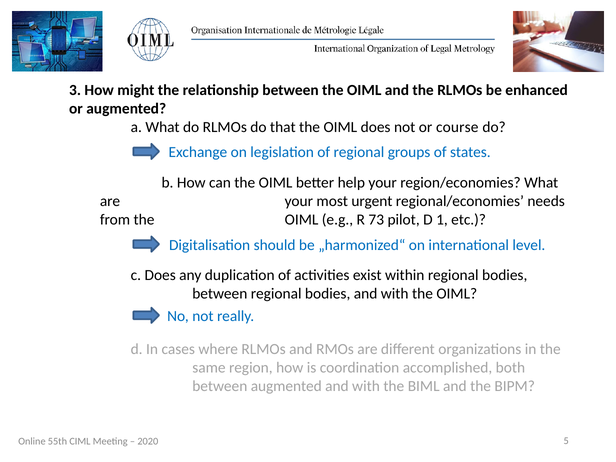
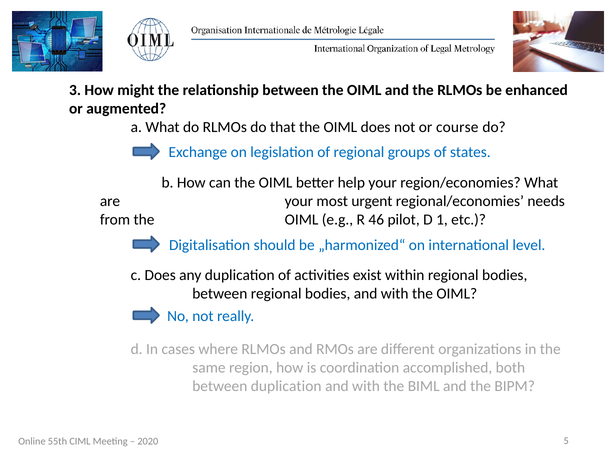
73: 73 -> 46 (376, 220)
between augmented: augmented -> duplication (286, 386)
